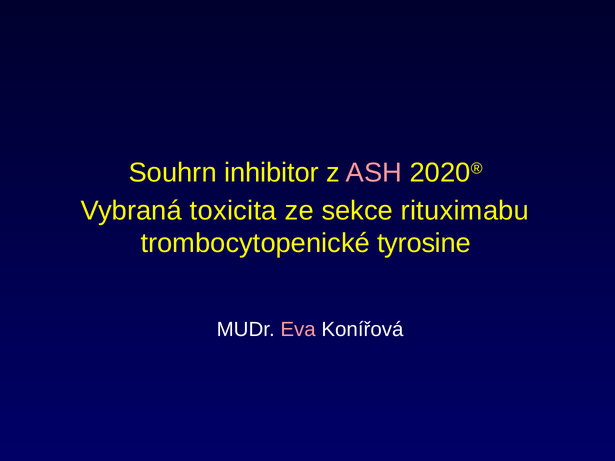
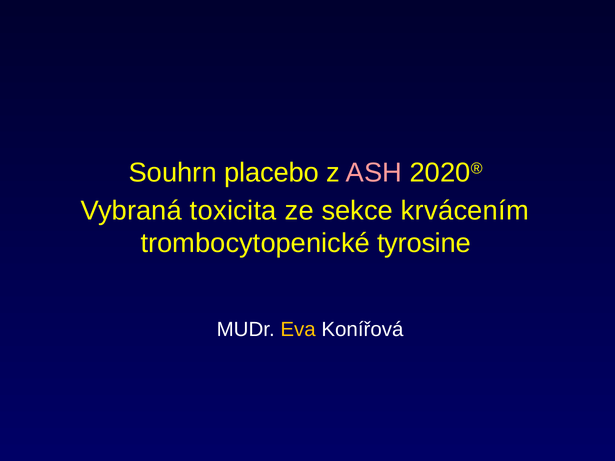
inhibitor: inhibitor -> placebo (272, 173)
rituximabu: rituximabu -> krvácením (465, 211)
Eva colour: pink -> yellow (298, 330)
